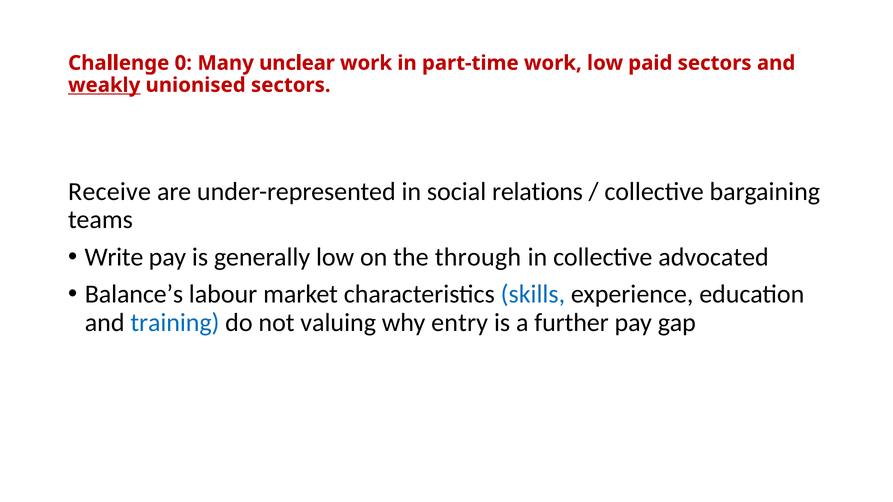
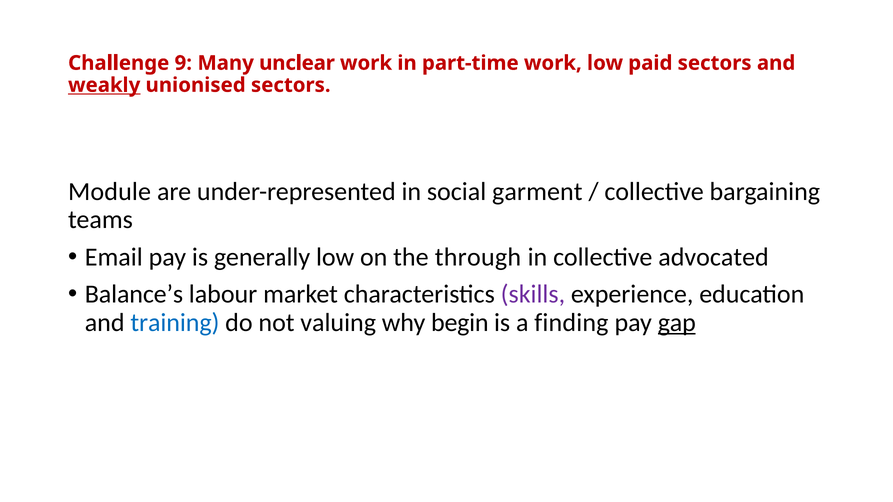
0: 0 -> 9 (183, 63)
Receive: Receive -> Module (110, 192)
relations: relations -> garment (537, 192)
Write: Write -> Email (114, 257)
skills colour: blue -> purple (533, 295)
entry: entry -> begin (460, 323)
further: further -> finding (571, 323)
gap underline: none -> present (677, 323)
